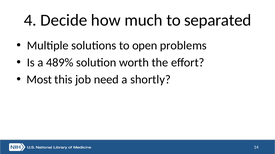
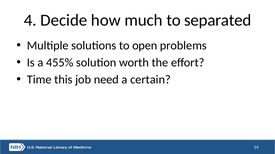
489%: 489% -> 455% (60, 63)
Most: Most -> Time (39, 80)
shortly: shortly -> certain (150, 80)
